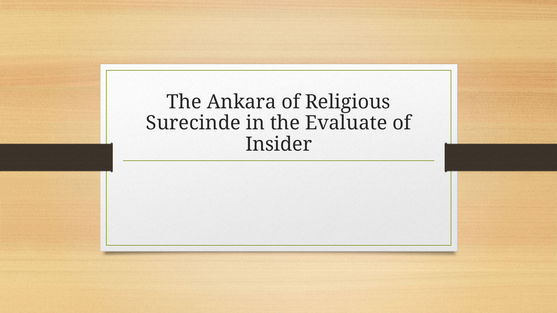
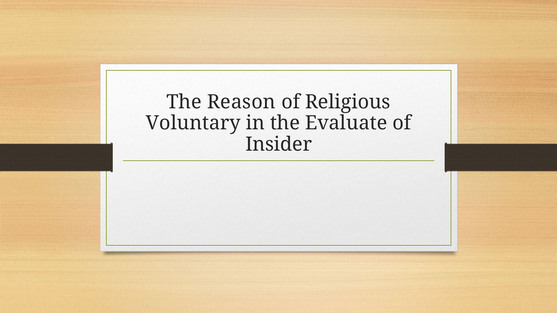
Ankara: Ankara -> Reason (241, 102)
Surecinde: Surecinde -> Voluntary (193, 123)
